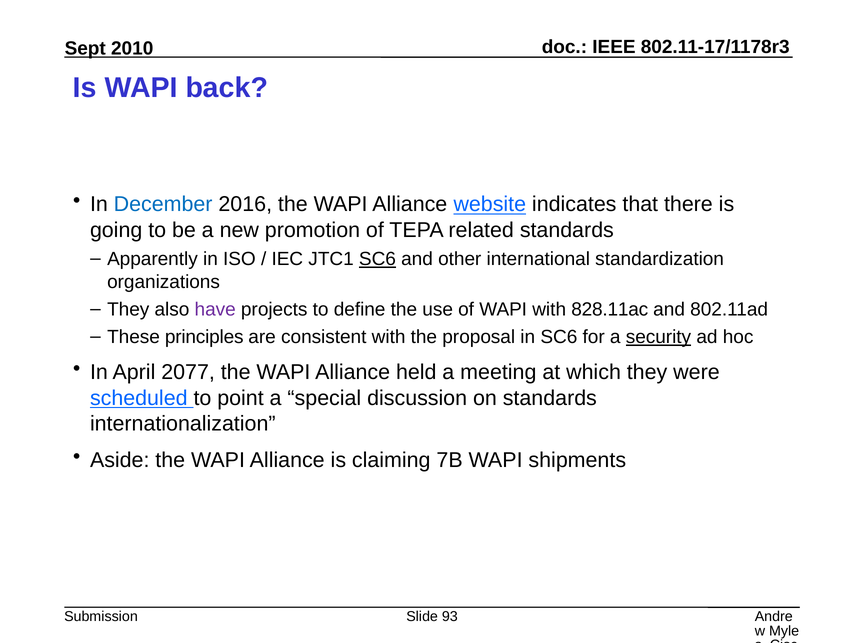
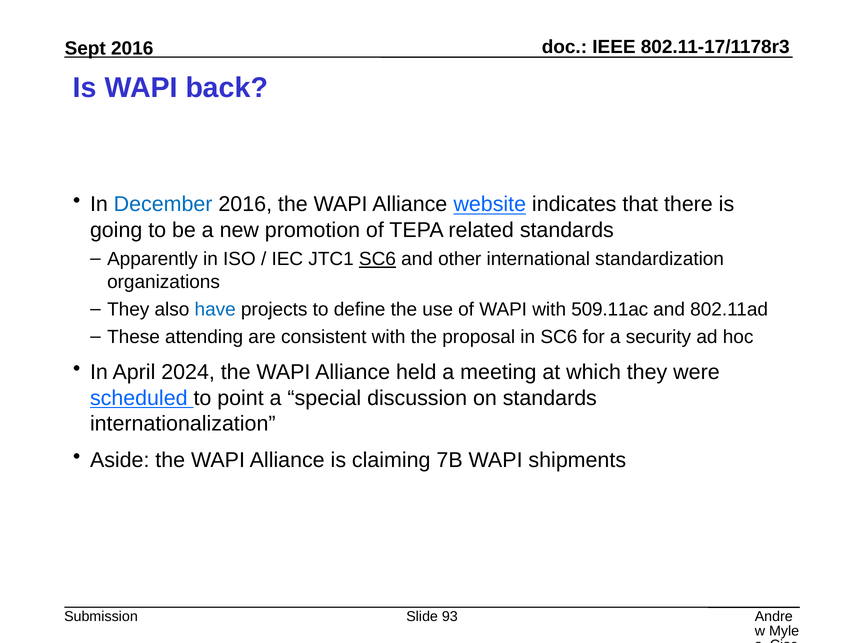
2010: 2010 -> 2016 (132, 49)
have colour: purple -> blue (215, 309)
828.11ac: 828.11ac -> 509.11ac (610, 309)
principles: principles -> attending (204, 337)
security underline: present -> none (658, 337)
2077: 2077 -> 2024 (188, 372)
